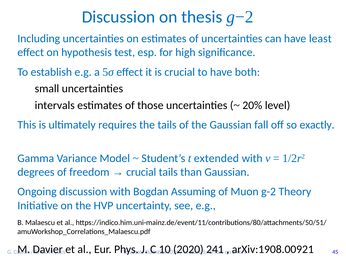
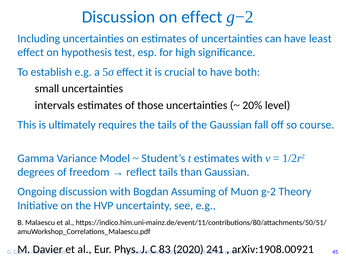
on thesis: thesis -> effect (202, 17)
exactly: exactly -> course (317, 125)
t extended: extended -> estimates (216, 159)
crucial: crucial -> reflect (141, 172)
10: 10 -> 83 (165, 250)
